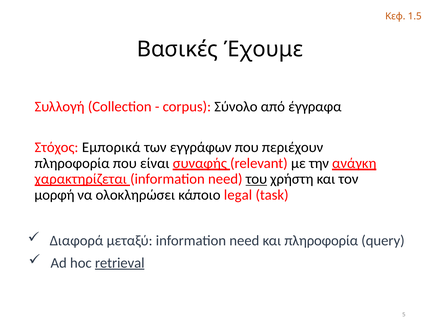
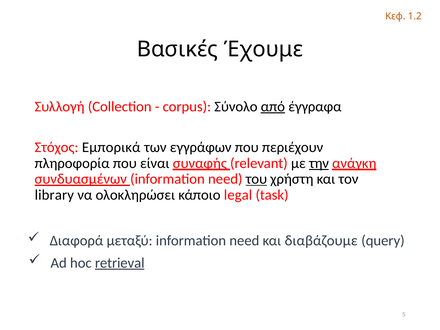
1.5: 1.5 -> 1.2 (415, 16)
από underline: none -> present (273, 106)
την underline: none -> present (319, 163)
χαρακτηρίζεται: χαρακτηρίζεται -> συνδυασμένων (81, 179)
μορφή: μορφή -> library (54, 195)
και πληροφορία: πληροφορία -> διαβάζουμε (321, 241)
